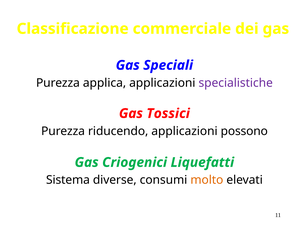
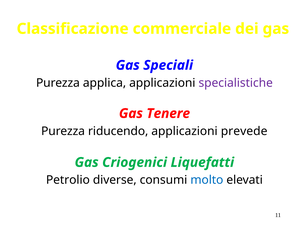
Tossici: Tossici -> Tenere (168, 114)
possono: possono -> prevede (244, 131)
Sistema: Sistema -> Petrolio (68, 180)
molto colour: orange -> blue (207, 180)
